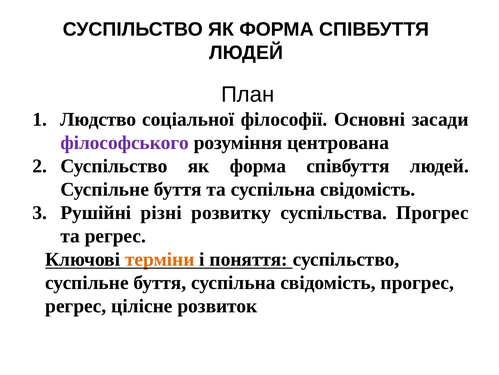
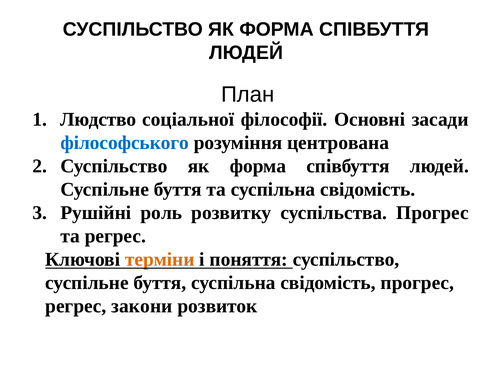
філософського colour: purple -> blue (125, 143)
різні: різні -> роль (161, 212)
цілісне: цілісне -> закони (142, 306)
